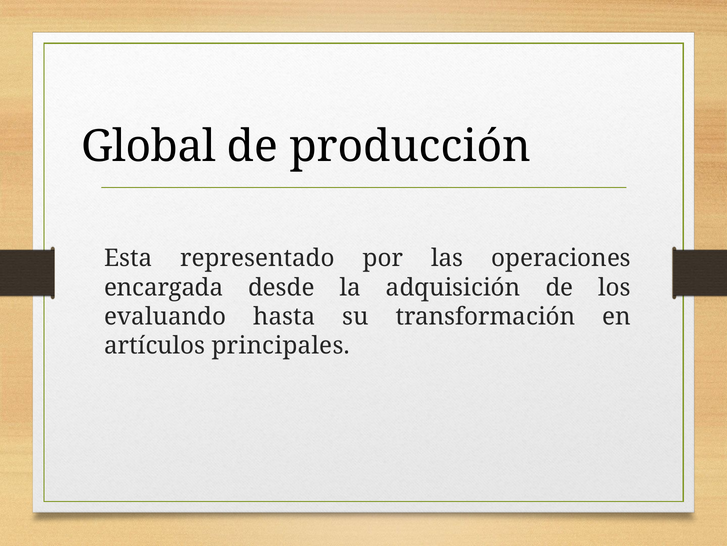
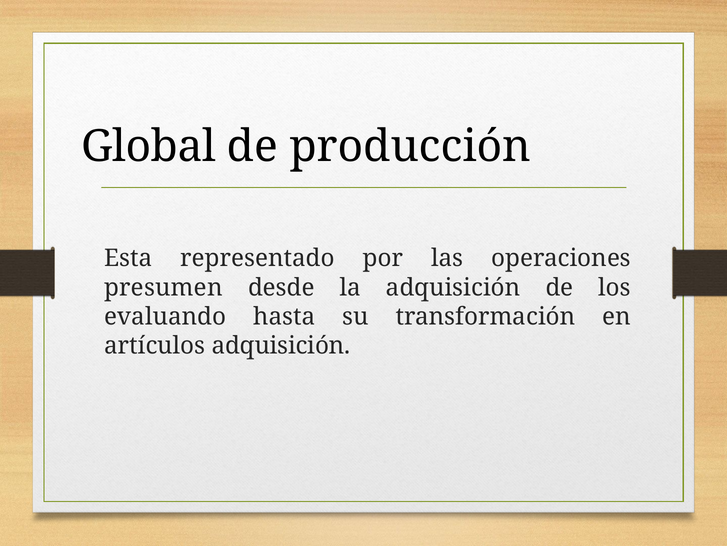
encargada: encargada -> presumen (164, 287)
artículos principales: principales -> adquisición (281, 345)
